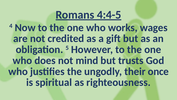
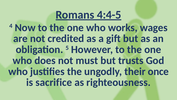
mind: mind -> must (87, 60)
spiritual: spiritual -> sacrifice (54, 82)
